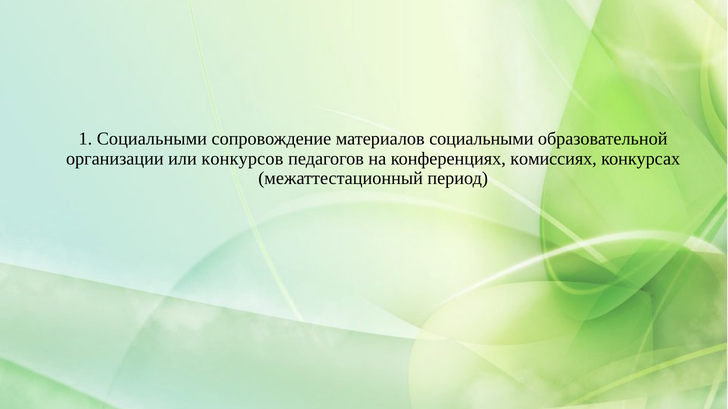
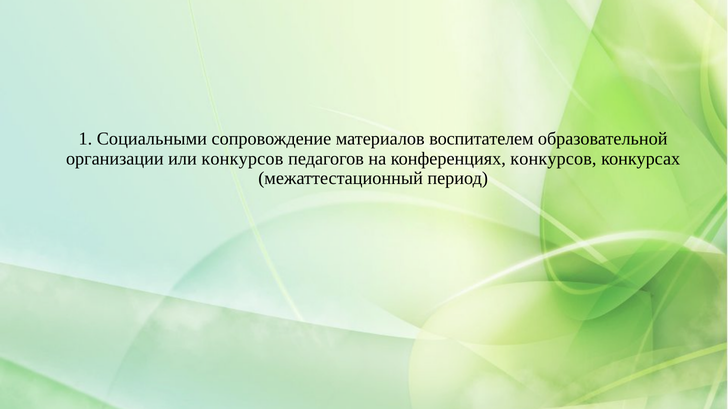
материалов социальными: социальными -> воспитателем (481, 139)
конференциях комиссиях: комиссиях -> конкурсов (553, 159)
